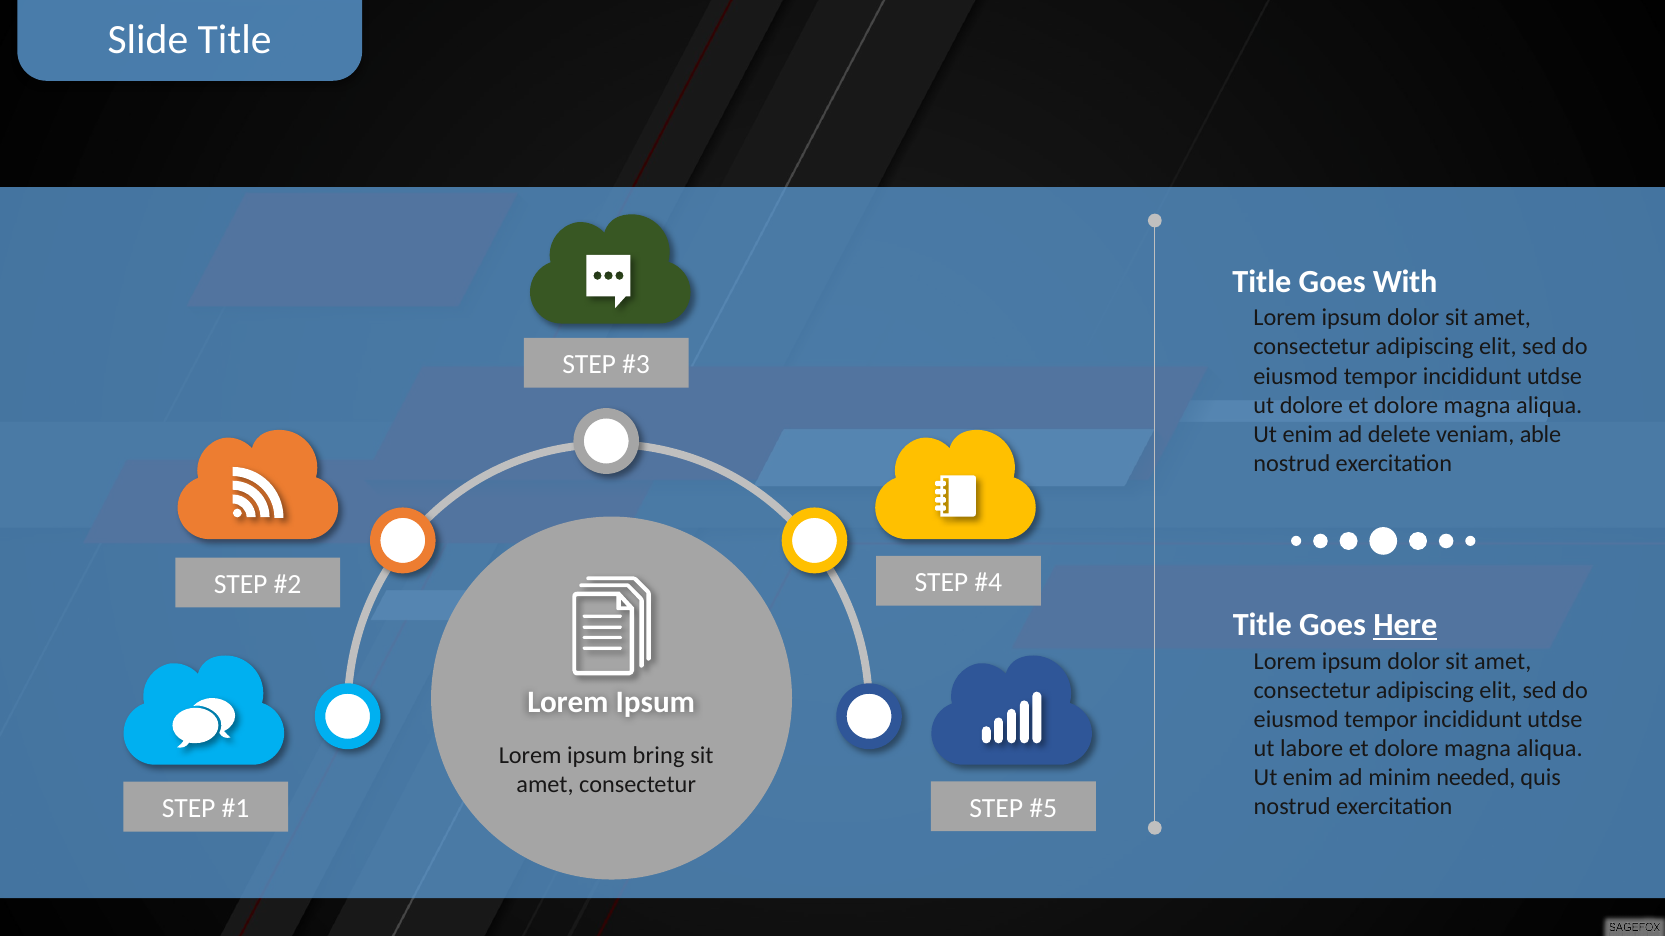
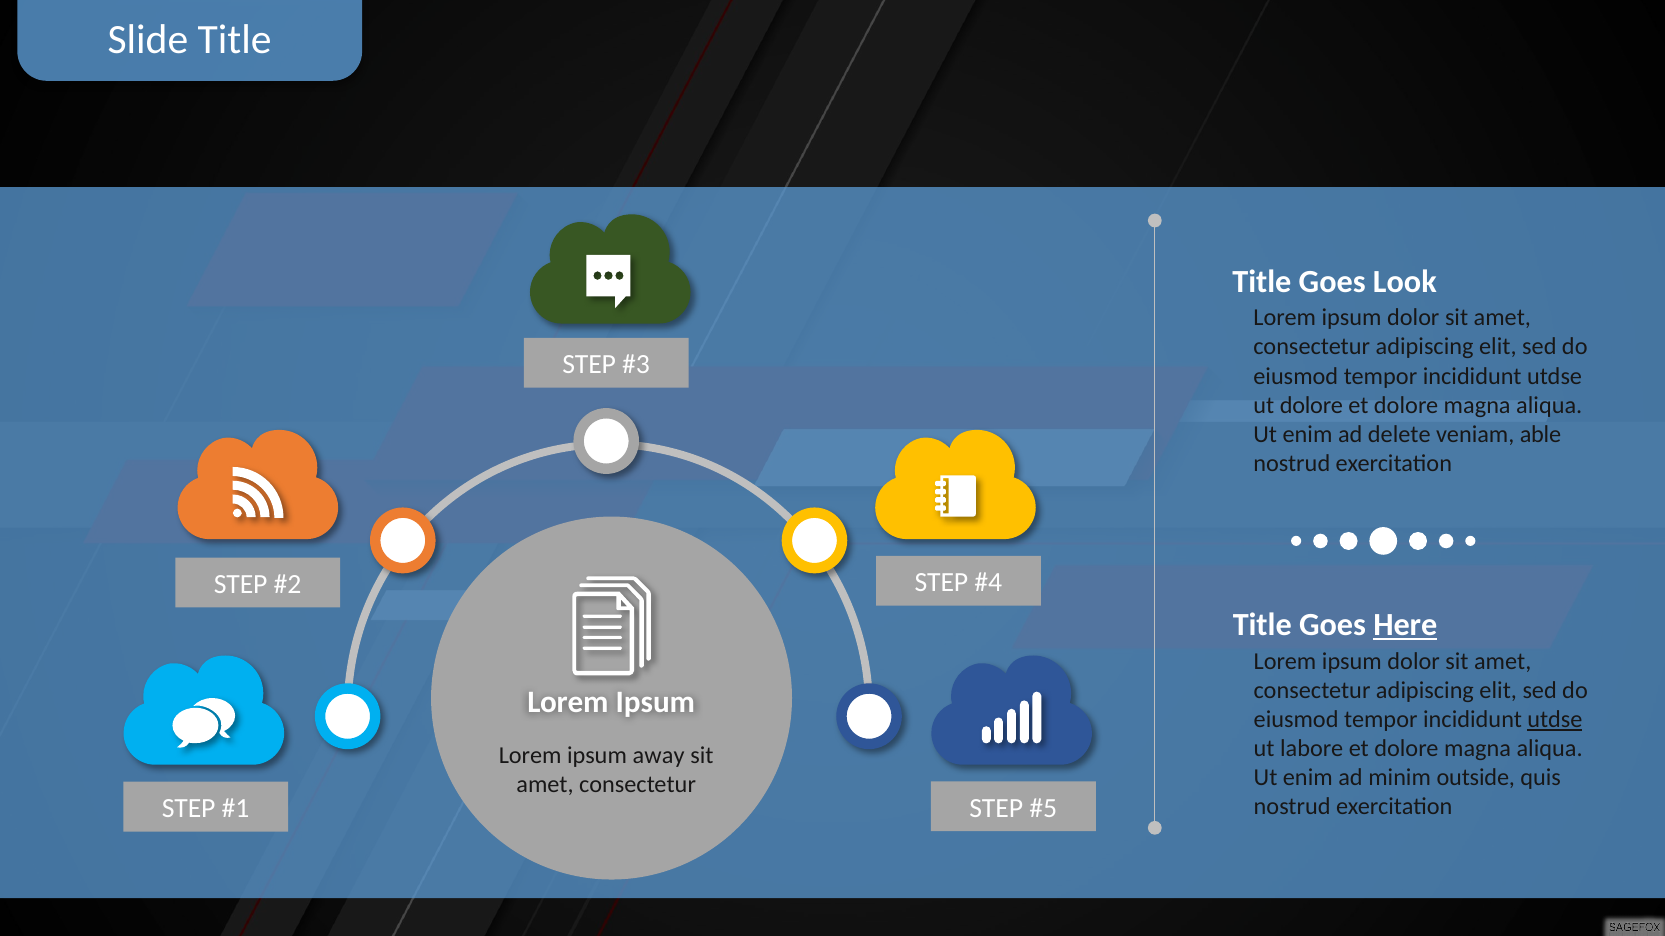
With: With -> Look (1405, 282)
utdse underline: none -> present (1555, 720)
bring: bring -> away (659, 756)
needed: needed -> outside (1476, 778)
